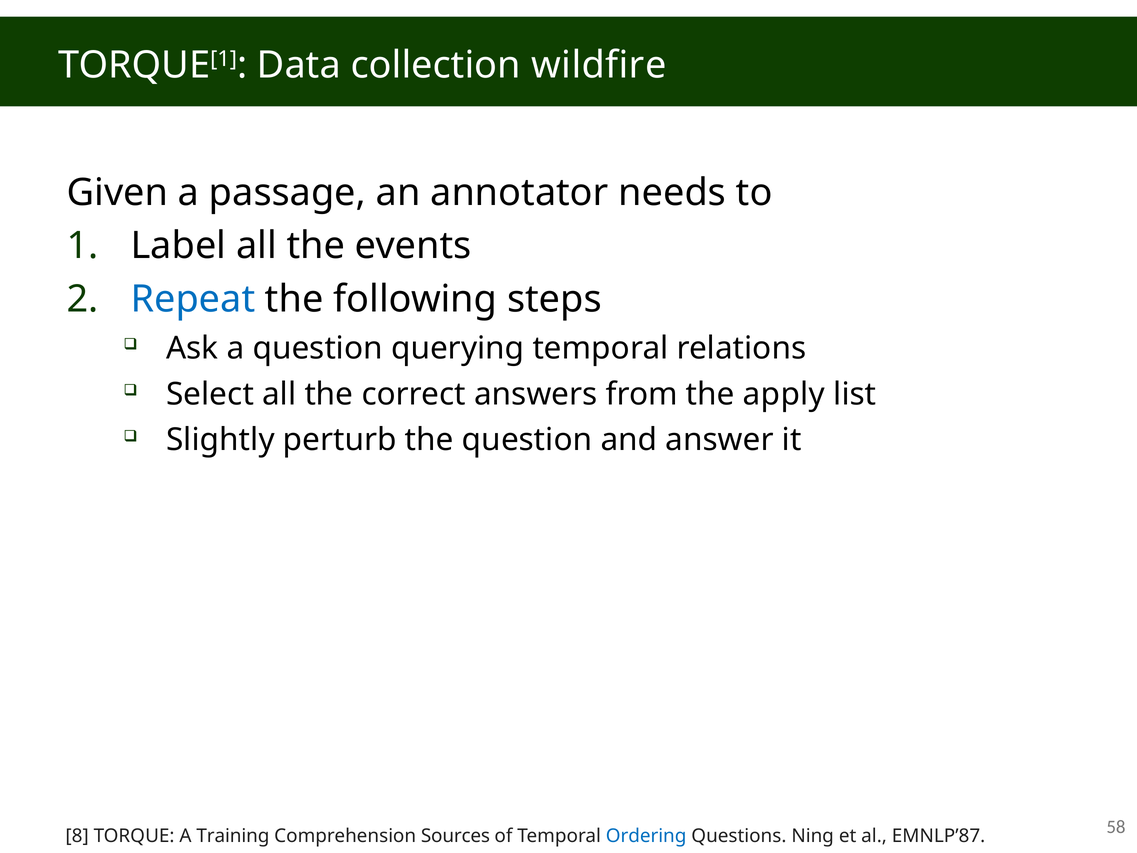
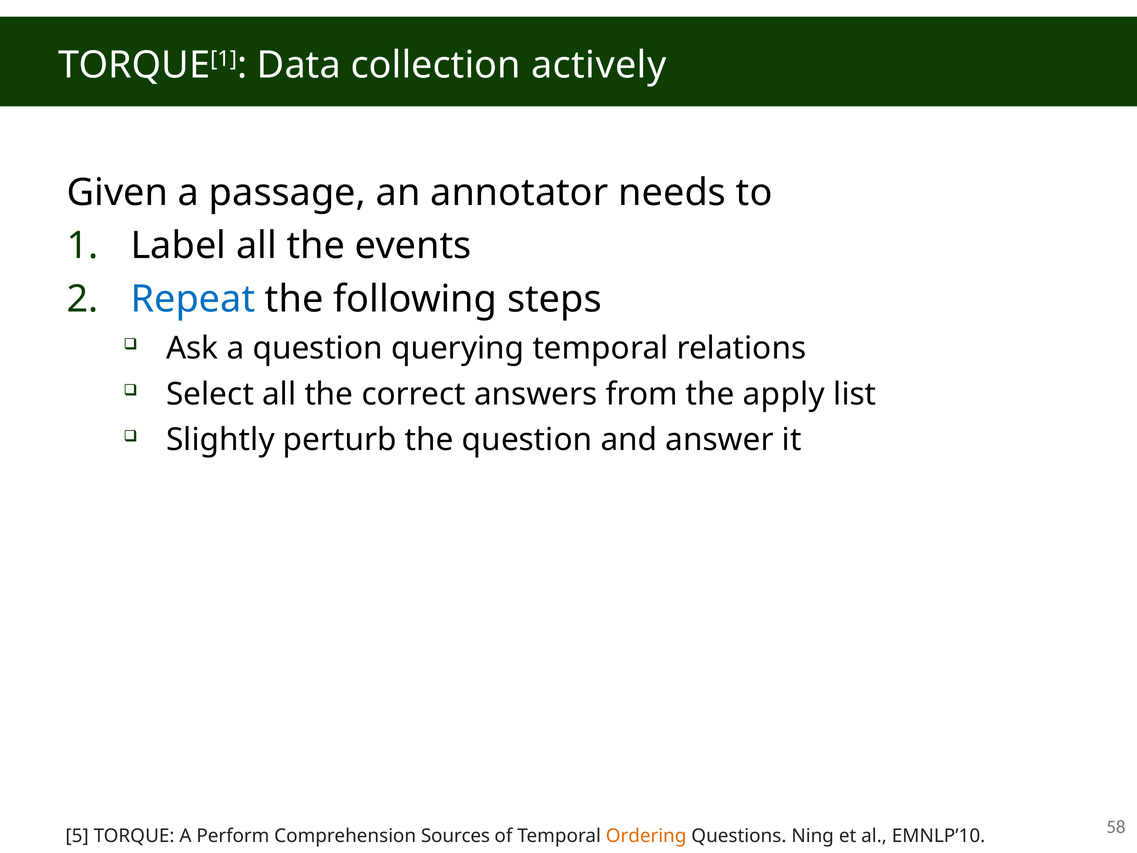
wildfire: wildfire -> actively (599, 65)
8: 8 -> 5 (77, 836)
Training: Training -> Perform (233, 836)
Ordering colour: blue -> orange (646, 836)
EMNLP’87: EMNLP’87 -> EMNLP’10 (939, 836)
